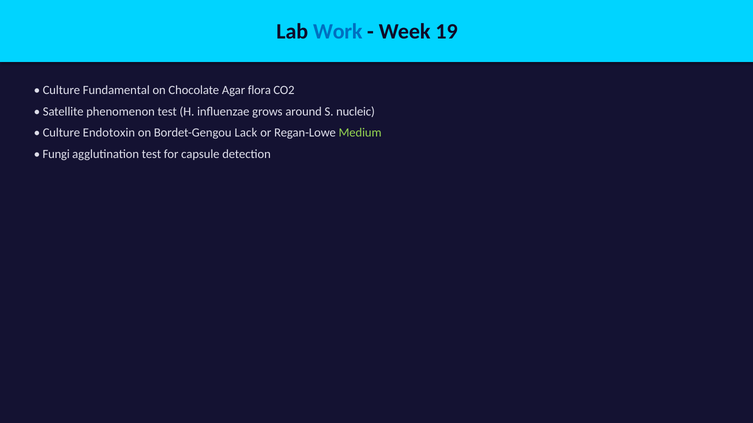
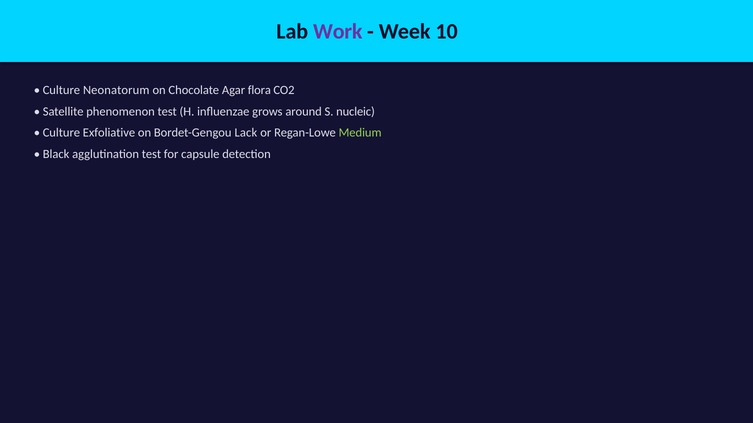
Work colour: blue -> purple (338, 32)
19: 19 -> 10 (447, 32)
Fundamental: Fundamental -> Neonatorum (116, 90)
Endotoxin: Endotoxin -> Exfoliative (109, 133)
Fungi: Fungi -> Black (56, 154)
